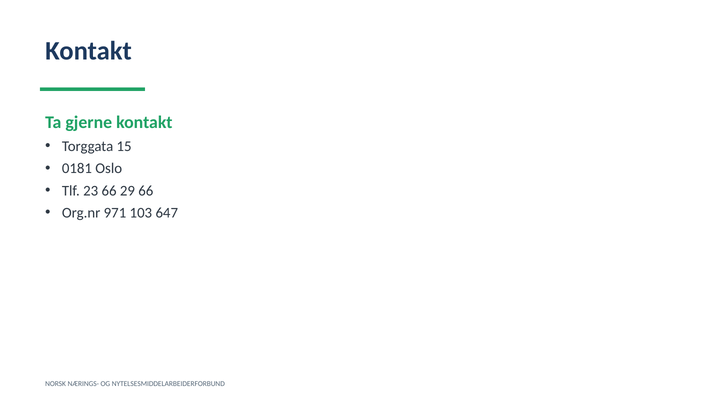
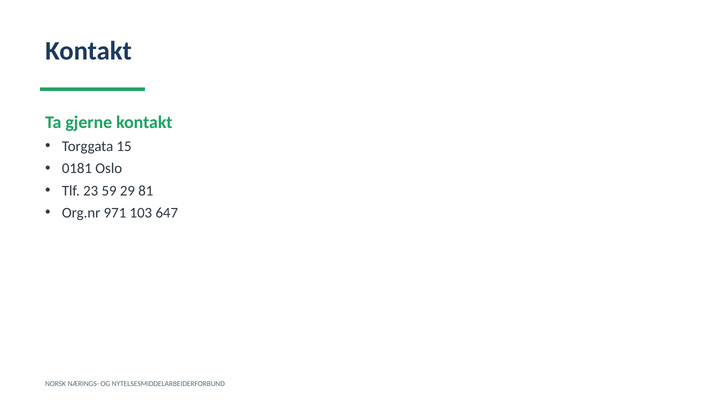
23 66: 66 -> 59 (109, 191)
29 66: 66 -> 81 (146, 191)
